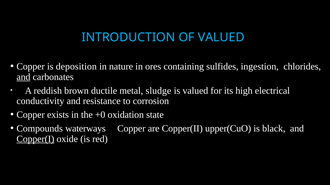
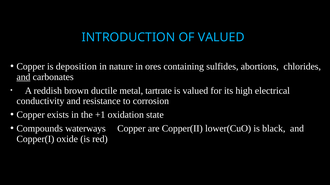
ingestion: ingestion -> abortions (260, 67)
sludge: sludge -> tartrate (159, 91)
+0: +0 -> +1 (100, 115)
upper(CuO: upper(CuO -> lower(CuO (228, 129)
Copper(I underline: present -> none (35, 139)
